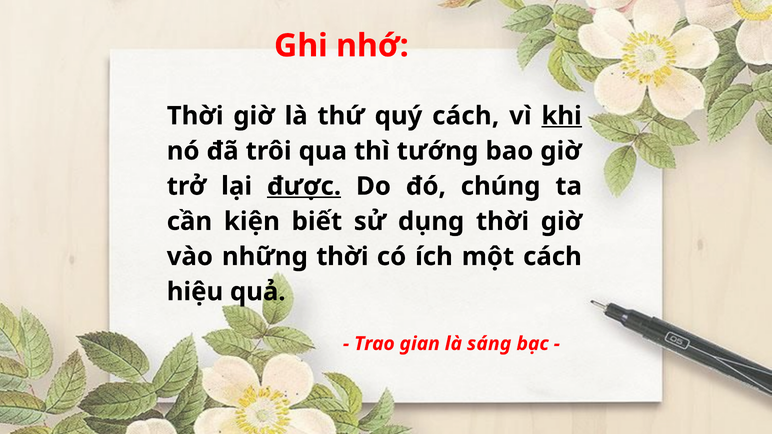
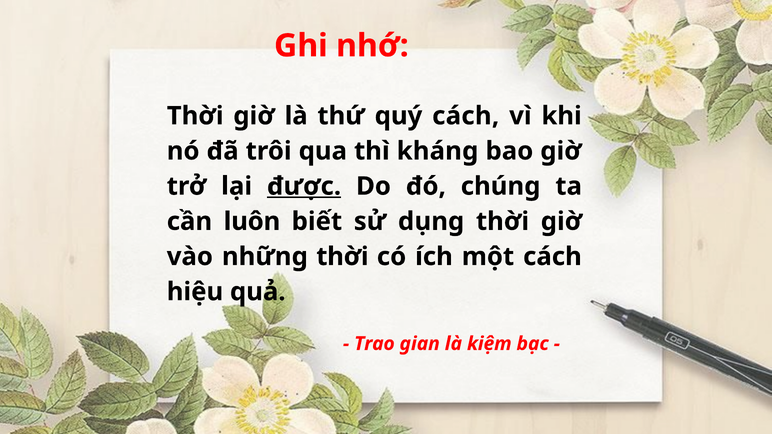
khi underline: present -> none (562, 116)
tướng: tướng -> kháng (437, 151)
kiện: kiện -> luôn (252, 222)
sáng: sáng -> kiệm (489, 344)
